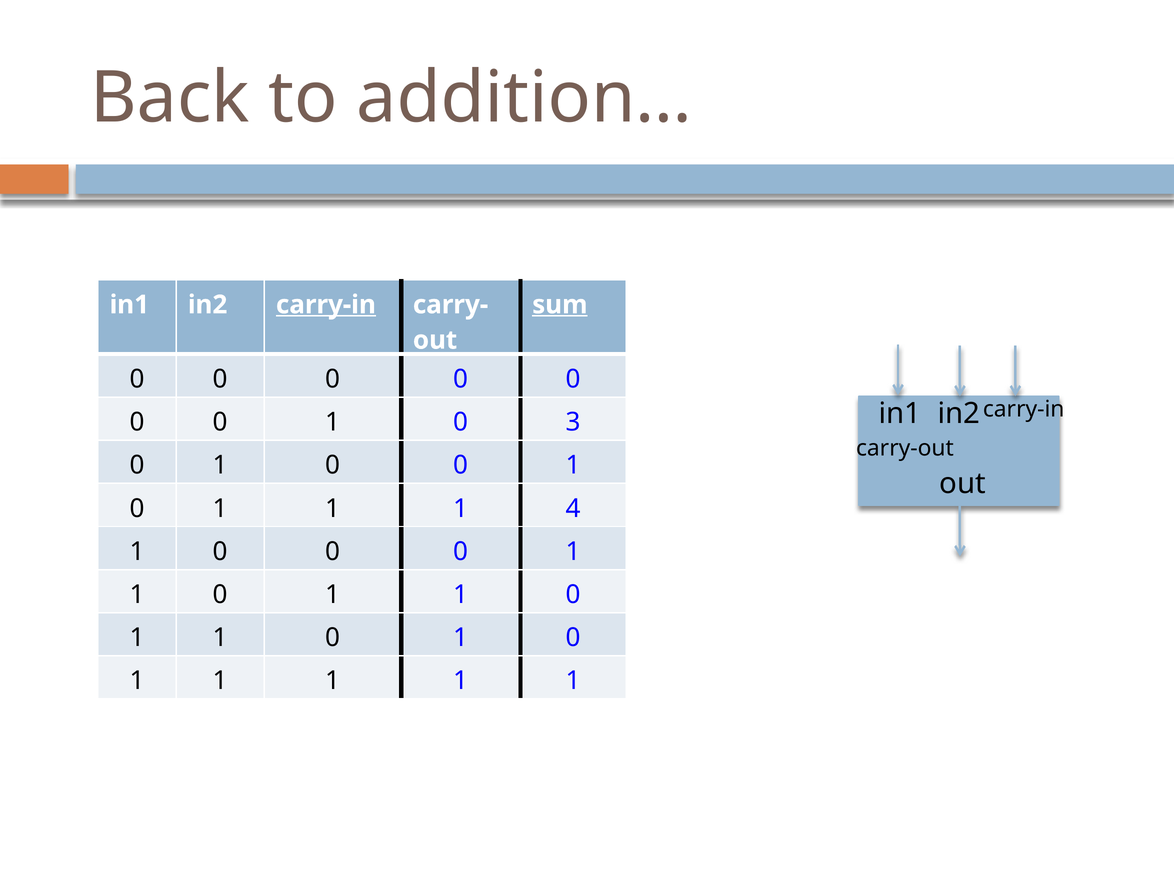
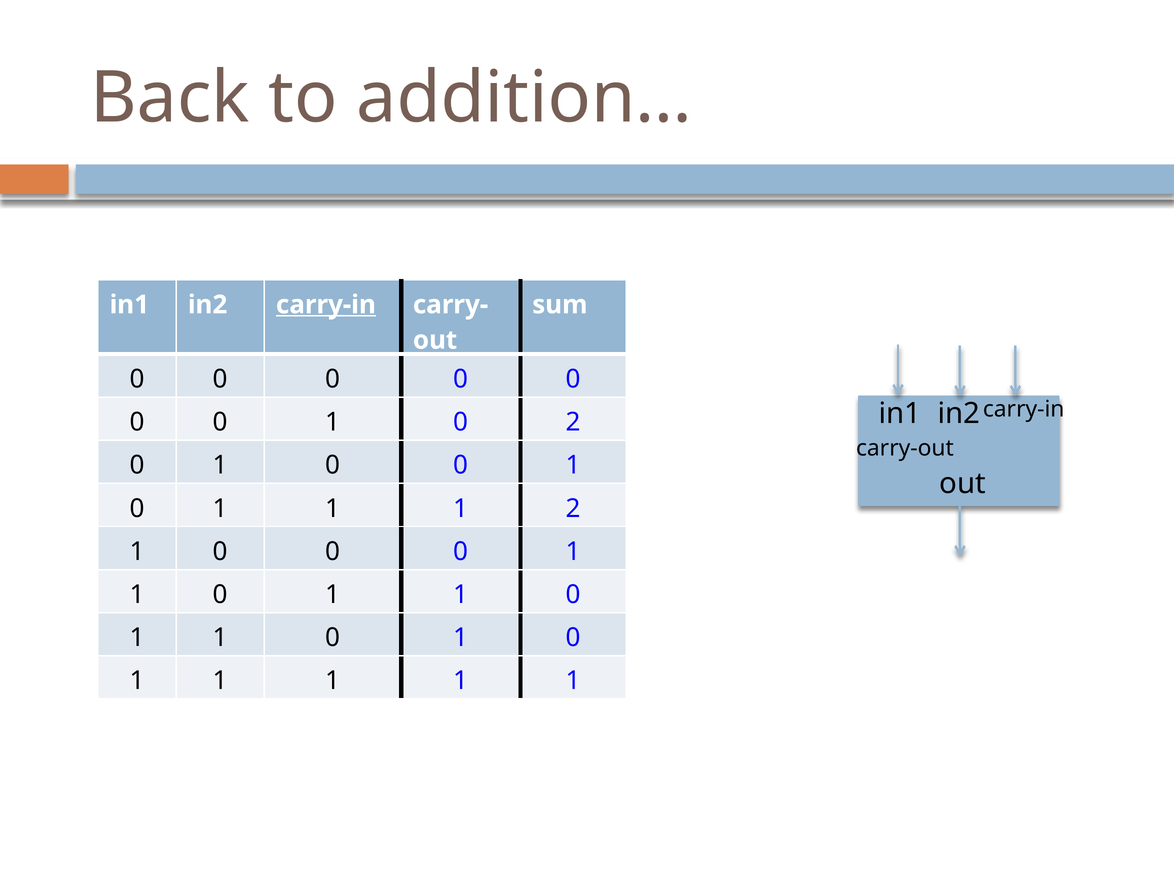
sum underline: present -> none (560, 305)
0 3: 3 -> 2 (573, 422)
1 4: 4 -> 2 (573, 508)
